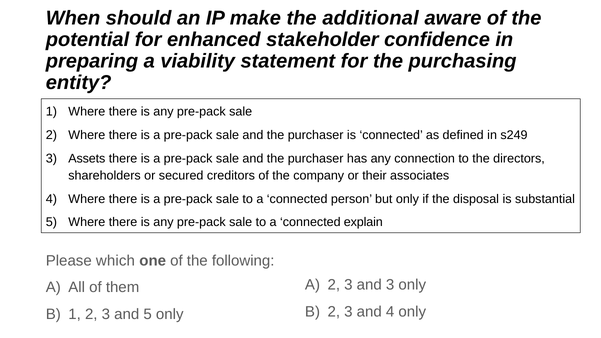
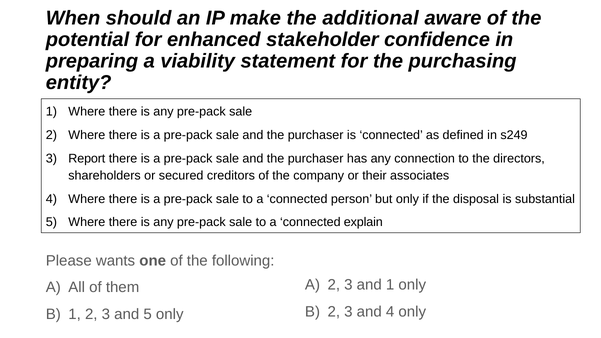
Assets: Assets -> Report (87, 158)
which: which -> wants (116, 261)
and 3: 3 -> 1 (390, 285)
